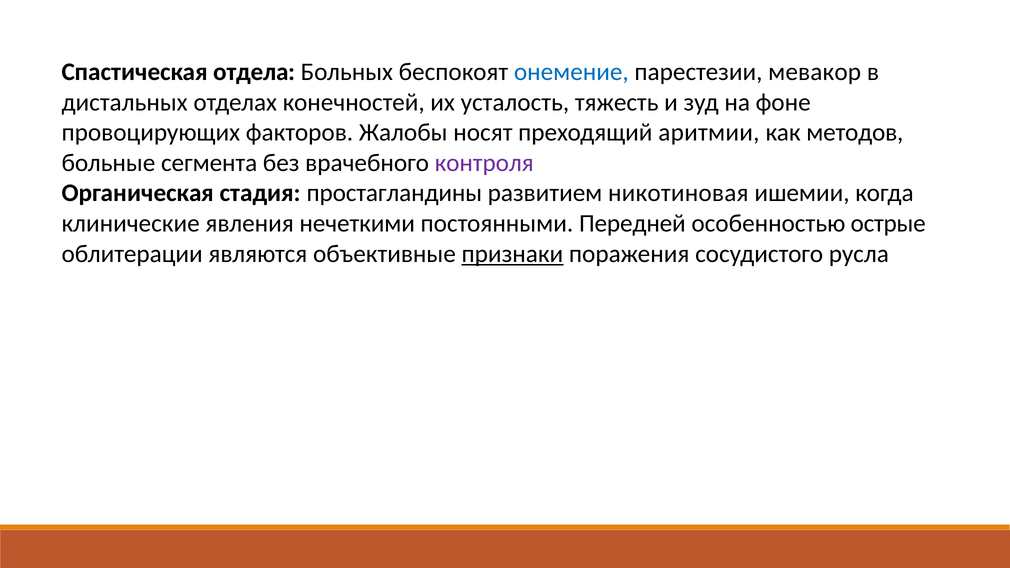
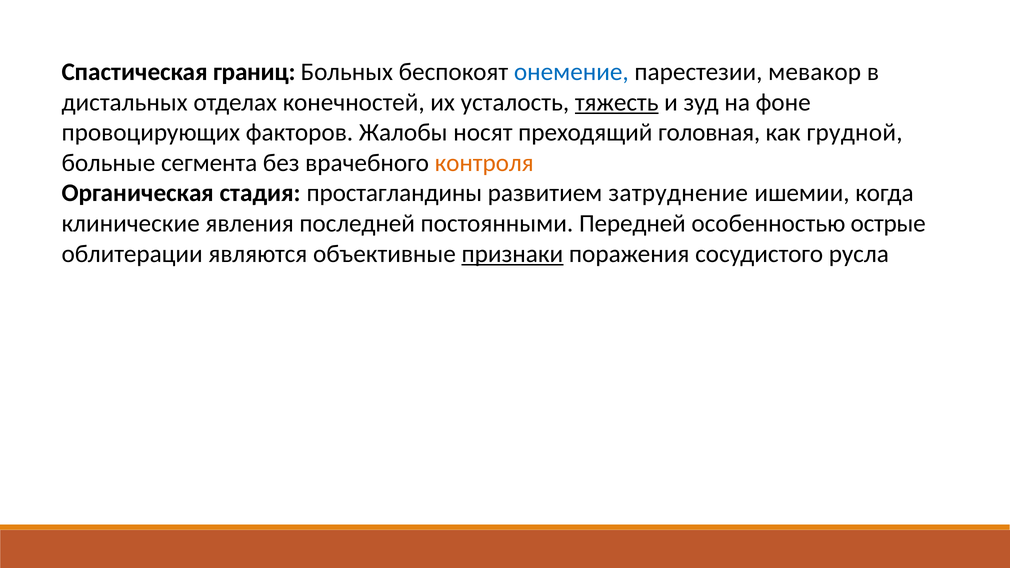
отдела: отдела -> границ (254, 72)
тяжесть underline: none -> present (617, 102)
аритмии: аритмии -> головная (709, 133)
методов: методов -> грудной (855, 133)
контроля colour: purple -> orange (484, 163)
никотиновая: никотиновая -> затруднение (678, 193)
нечеткими: нечеткими -> последней (357, 223)
